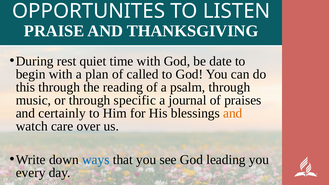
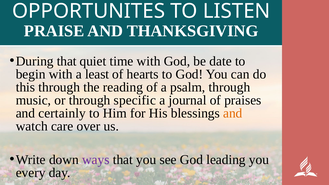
During rest: rest -> that (67, 61)
plan: plan -> least (97, 74)
called: called -> hearts (143, 74)
ways colour: blue -> purple (96, 160)
